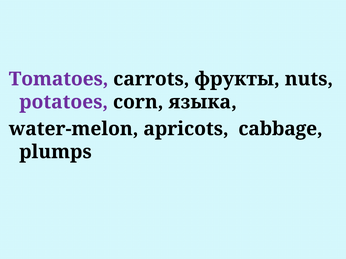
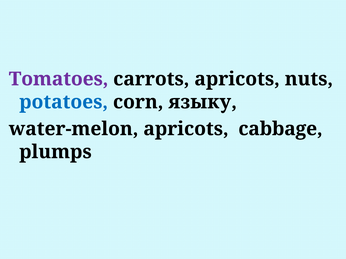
carrots фрукты: фрукты -> apricots (237, 79)
potatoes colour: purple -> blue (64, 102)
языка: языка -> языку (203, 102)
